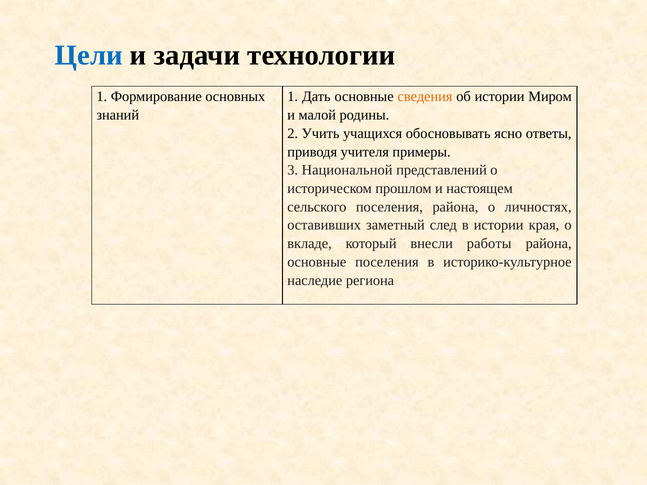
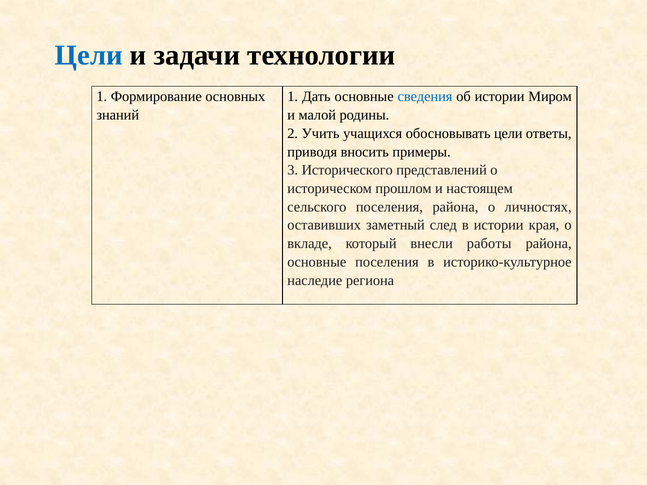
сведения colour: orange -> blue (425, 97)
обосновывать ясно: ясно -> цели (508, 133)
учителя: учителя -> вносить (365, 152)
Национальной: Национальной -> Исторического (347, 170)
